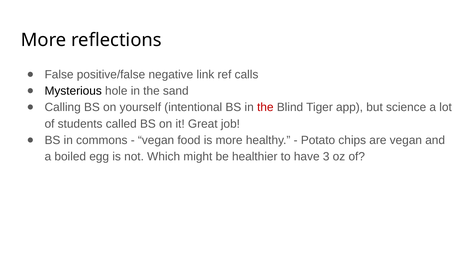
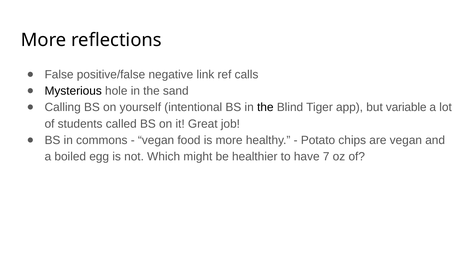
the colour: red -> black (265, 107)
science: science -> variable (406, 107)
3: 3 -> 7 (326, 156)
